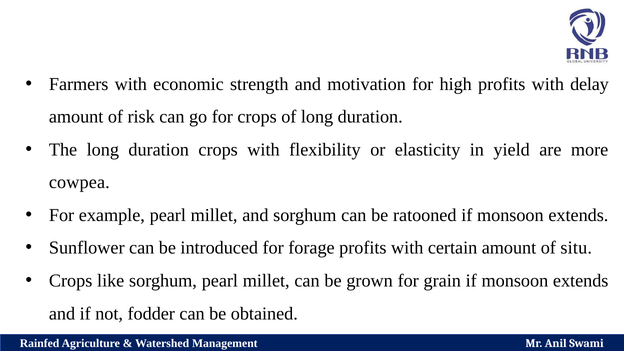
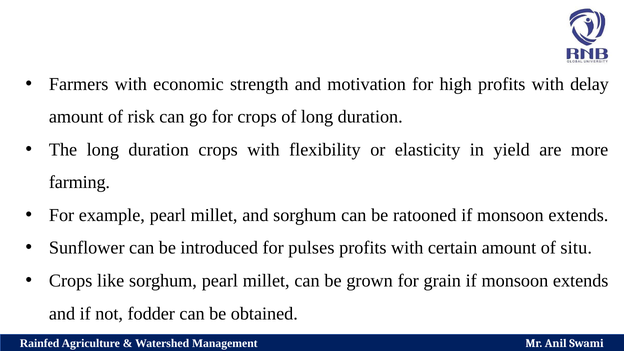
cowpea: cowpea -> farming (79, 182)
forage: forage -> pulses (311, 248)
